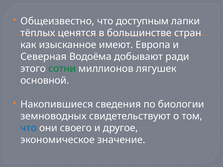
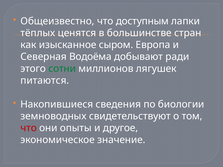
имеют: имеют -> сыром (116, 45)
основной: основной -> питаются (45, 81)
что colour: blue -> red (29, 128)
своего: своего -> опыты (76, 128)
